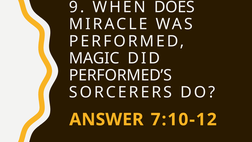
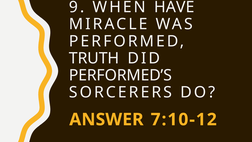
DOES: DOES -> HAVE (174, 7)
MAGIC: MAGIC -> TRUTH (94, 58)
